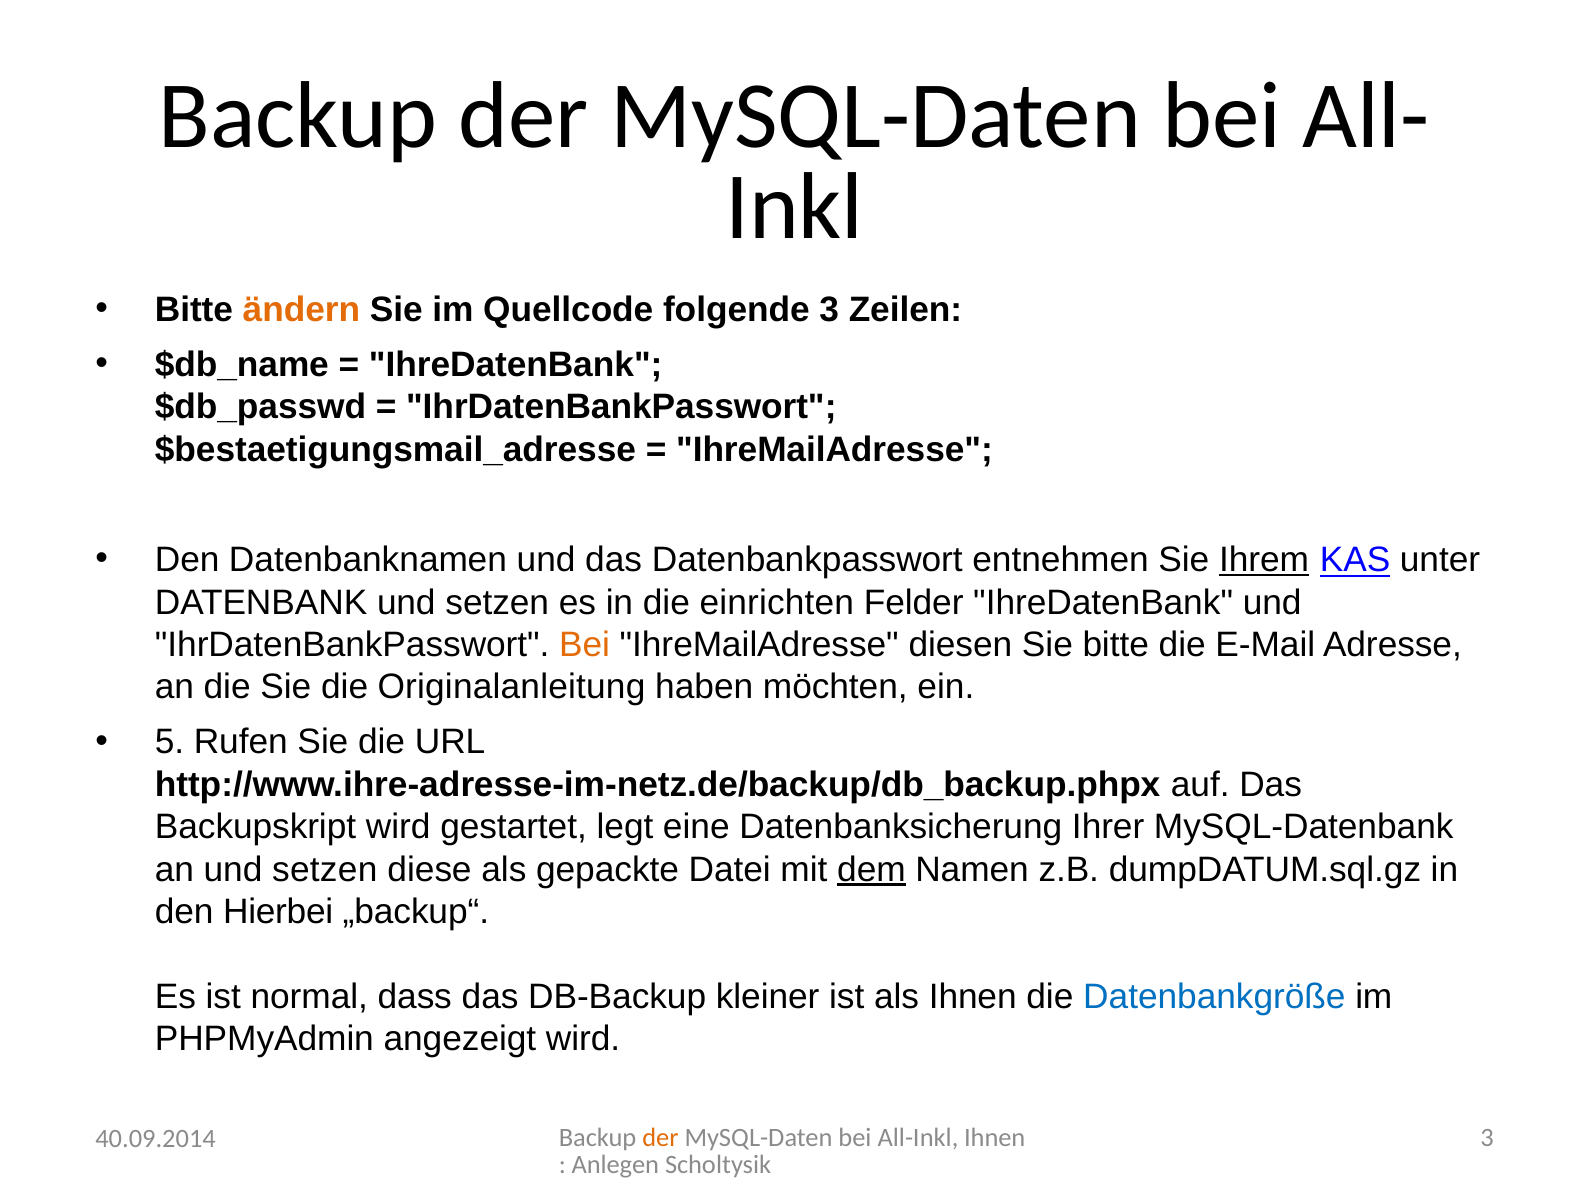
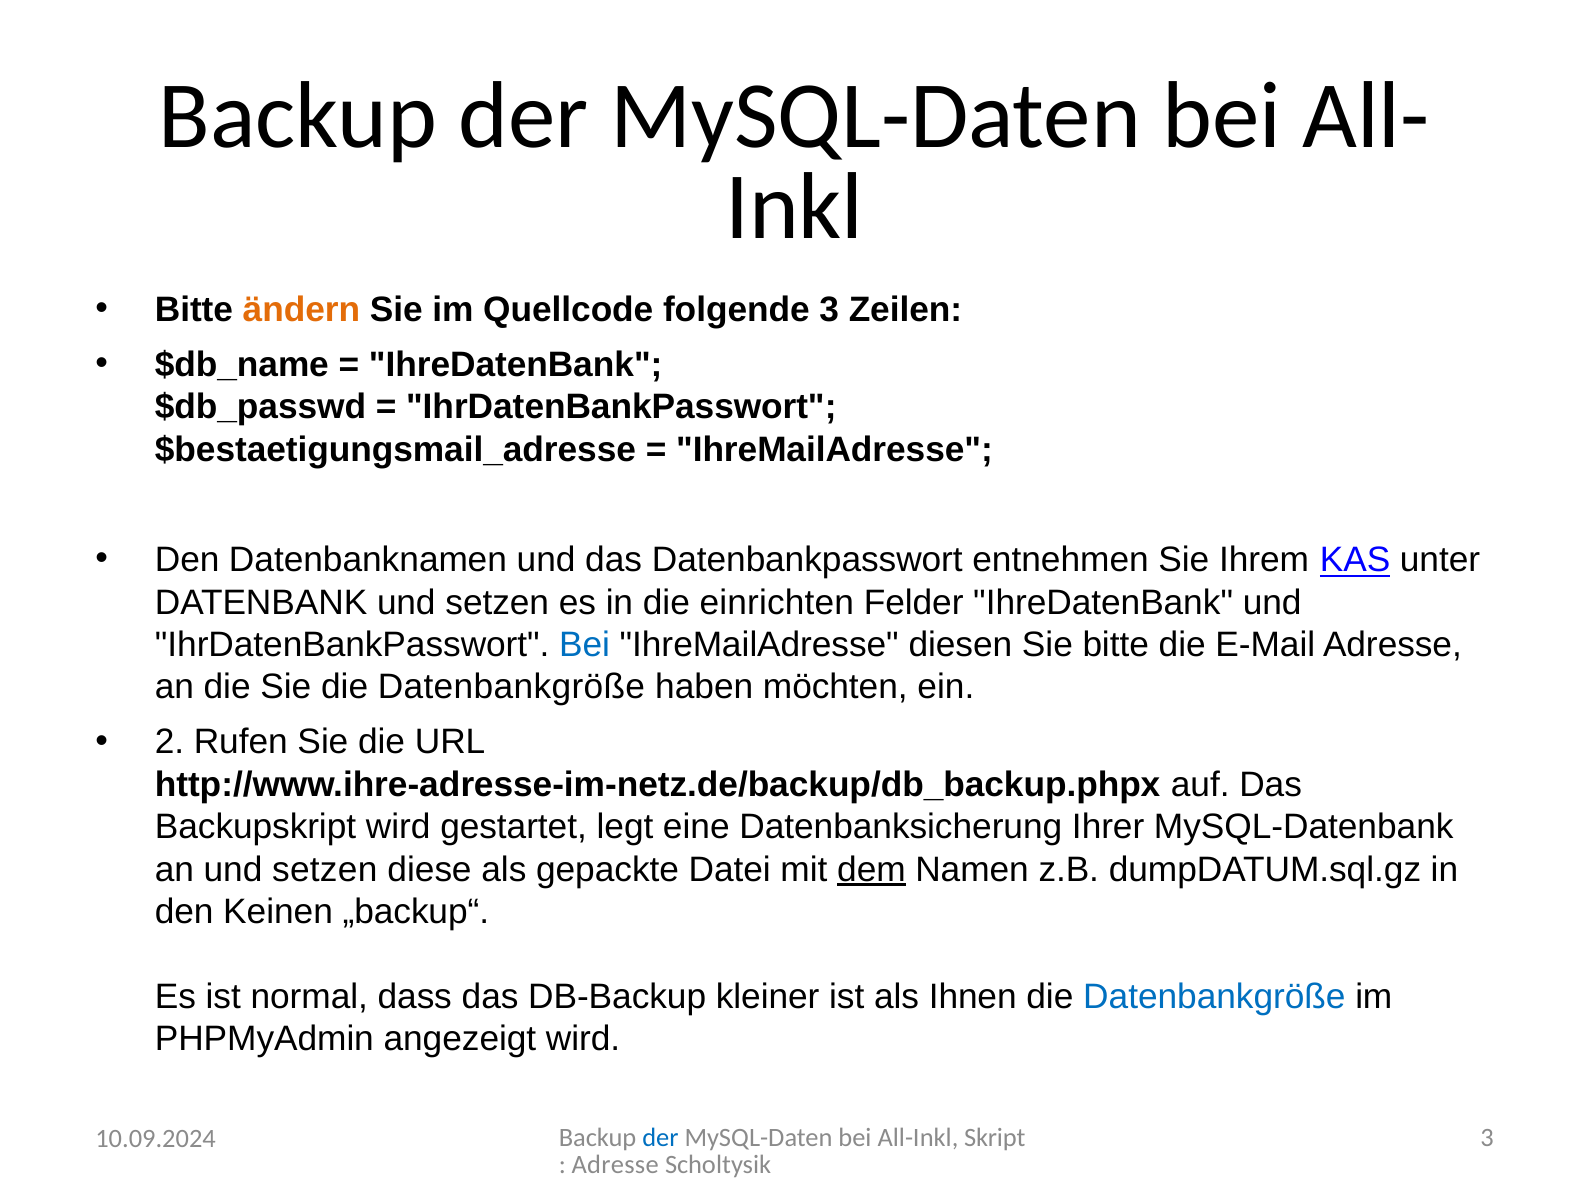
Ihrem underline: present -> none (1264, 560)
Bei colour: orange -> blue (585, 645)
Sie die Originalanleitung: Originalanleitung -> Datenbankgröße (511, 687)
5: 5 -> 2 (170, 742)
Hierbei: Hierbei -> Keinen (278, 912)
der colour: orange -> blue (660, 1138)
All-Inkl Ihnen: Ihnen -> Skript (995, 1138)
40.09.2014: 40.09.2014 -> 10.09.2024 (156, 1138)
Anlegen: Anlegen -> Adresse (615, 1164)
